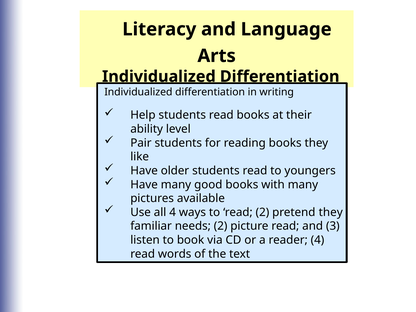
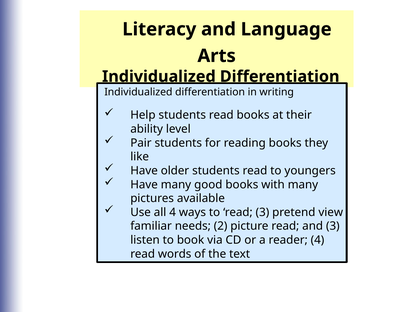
read 2: 2 -> 3 (262, 212)
pretend they: they -> view (331, 212)
